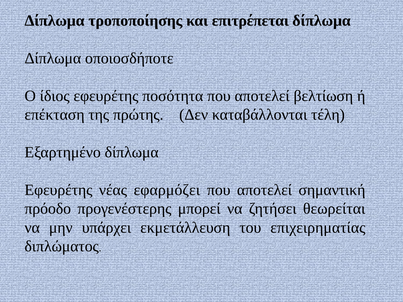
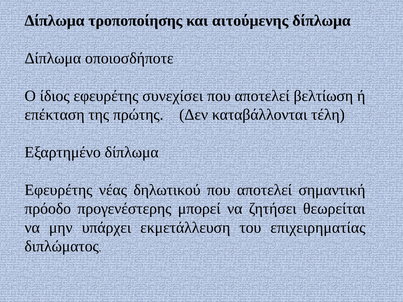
επιτρέπεται: επιτρέπεται -> αιτούμενης (250, 21)
ποσότητα: ποσότητα -> συνεχίσει (173, 96)
εφαρμόζει: εφαρμόζει -> δηλωτικού (167, 190)
